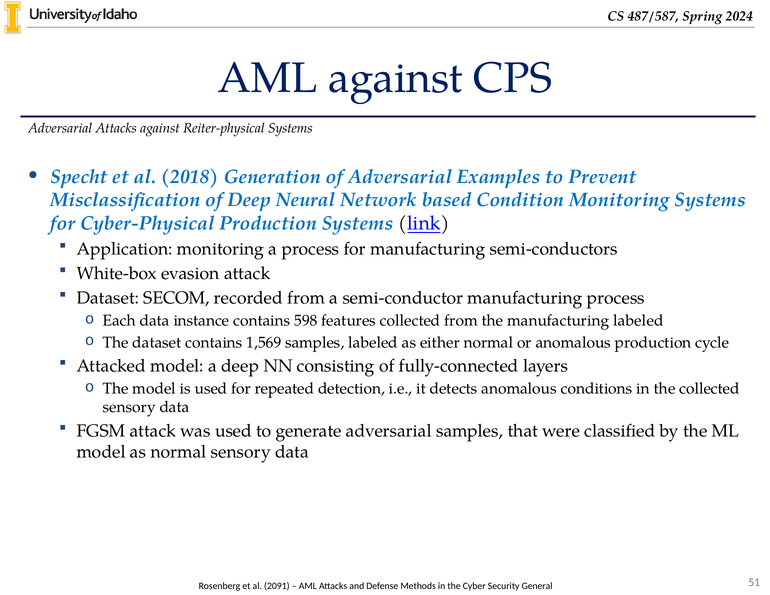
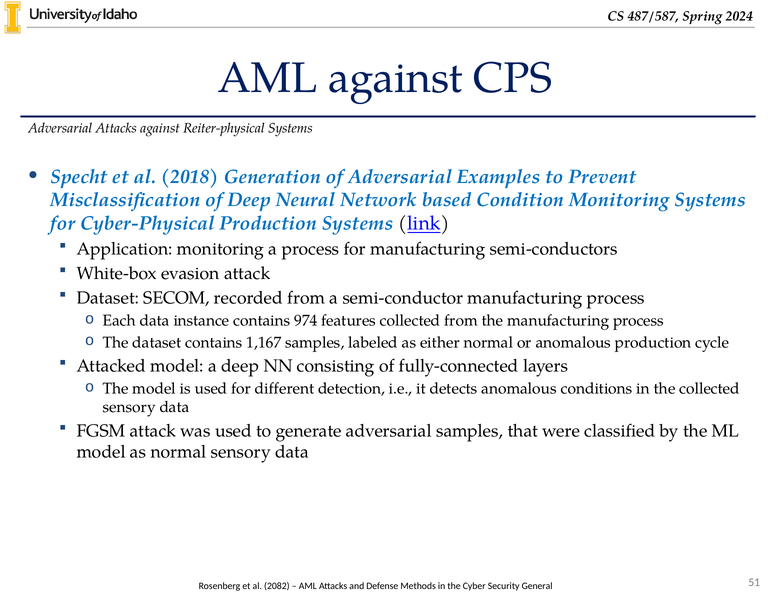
598: 598 -> 974 (306, 321)
the manufacturing labeled: labeled -> process (638, 321)
1,569: 1,569 -> 1,167 (264, 342)
repeated: repeated -> different (284, 389)
2091: 2091 -> 2082 (277, 586)
